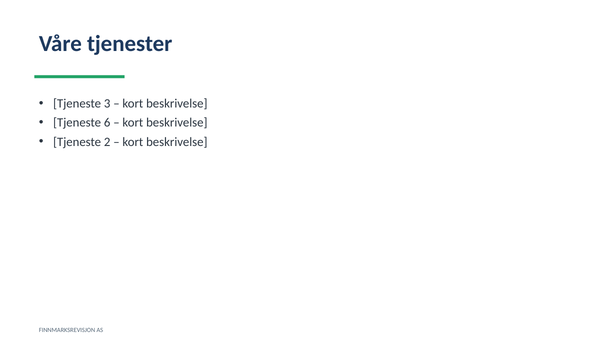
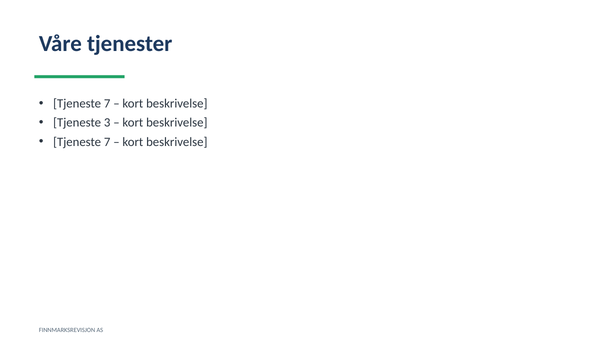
3: 3 -> 7 (107, 103)
6: 6 -> 3 (107, 123)
2: 2 -> 7 (107, 142)
